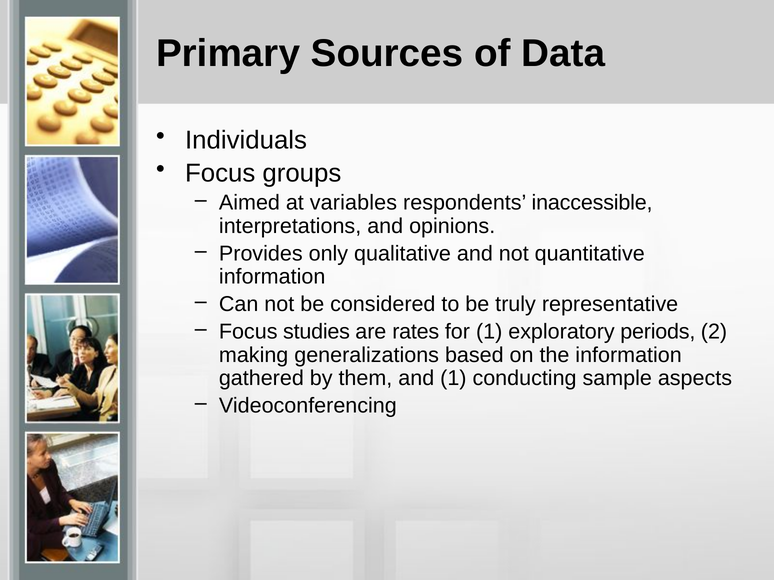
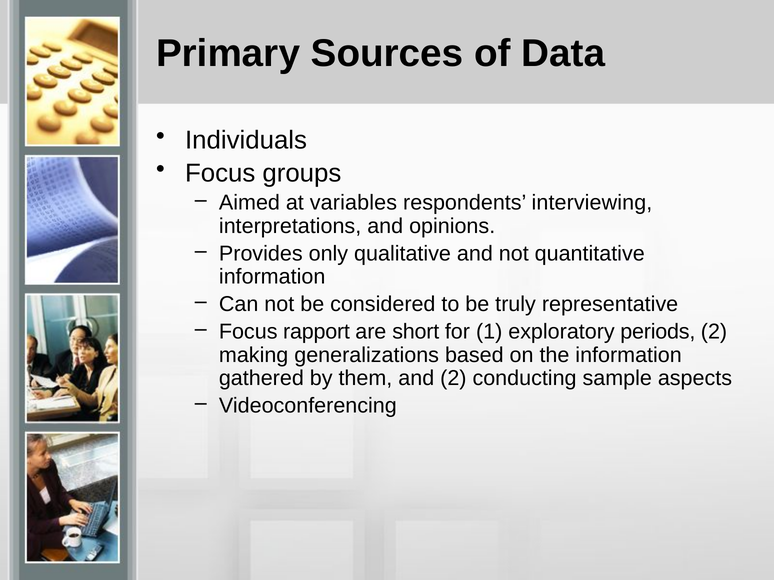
inaccessible: inaccessible -> interviewing (592, 203)
studies: studies -> rapport (317, 332)
rates: rates -> short (416, 332)
and 1: 1 -> 2 (453, 378)
